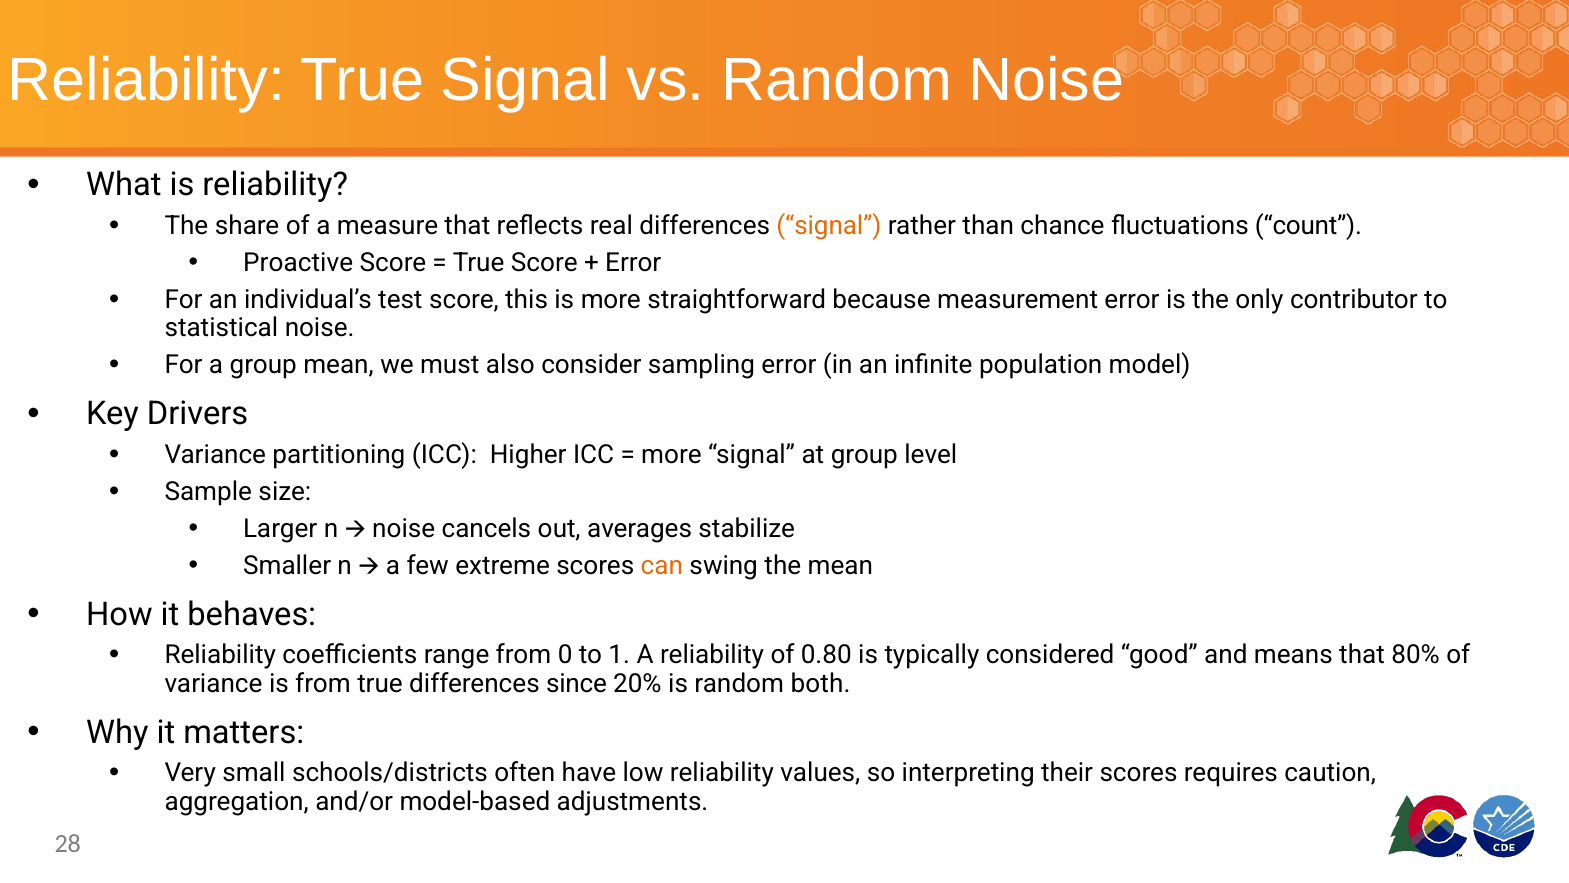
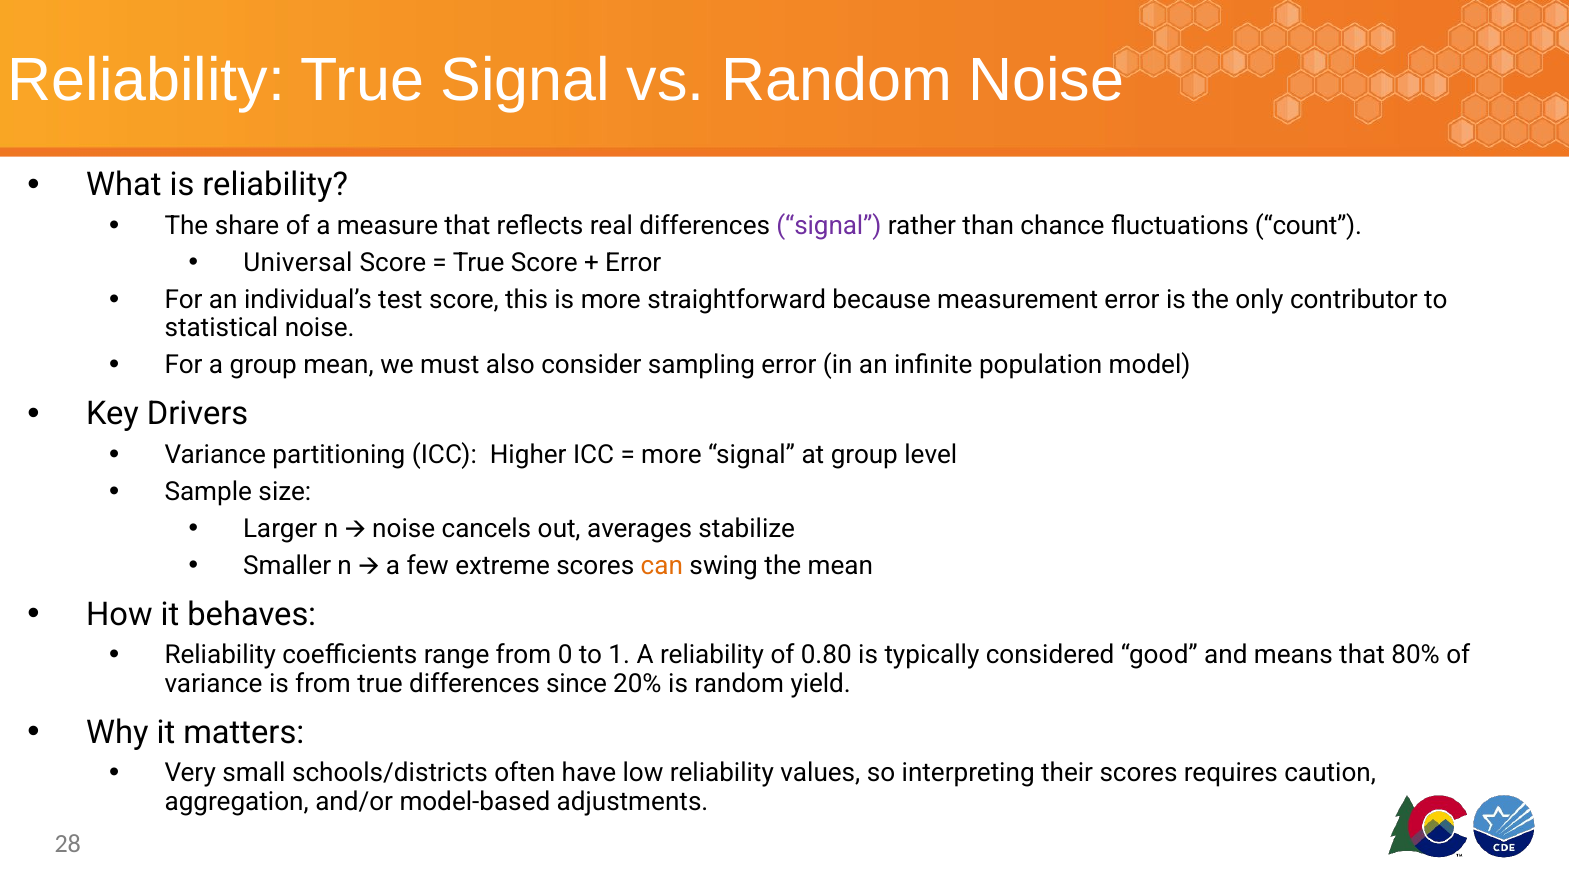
signal colour: orange -> purple (829, 226)
Proactive: Proactive -> Universal (298, 263)
both: both -> yield (821, 683)
